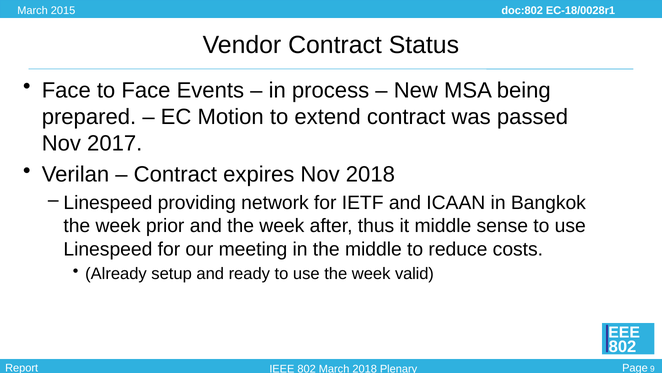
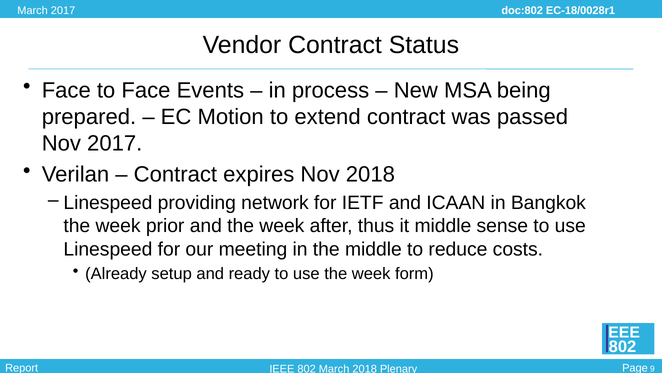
2015: 2015 -> 2017 (63, 11)
valid: valid -> form (414, 273)
